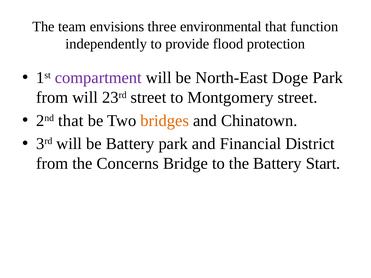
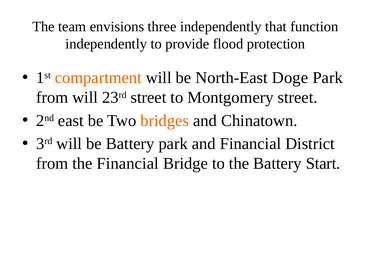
three environmental: environmental -> independently (221, 27)
compartment colour: purple -> orange (98, 78)
2nd that: that -> east (71, 121)
the Concerns: Concerns -> Financial (128, 164)
